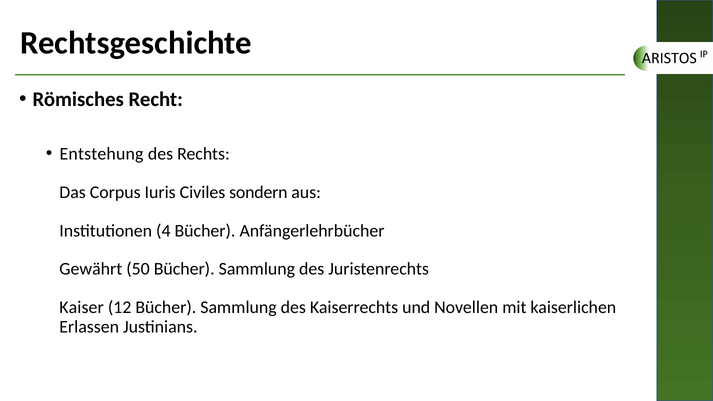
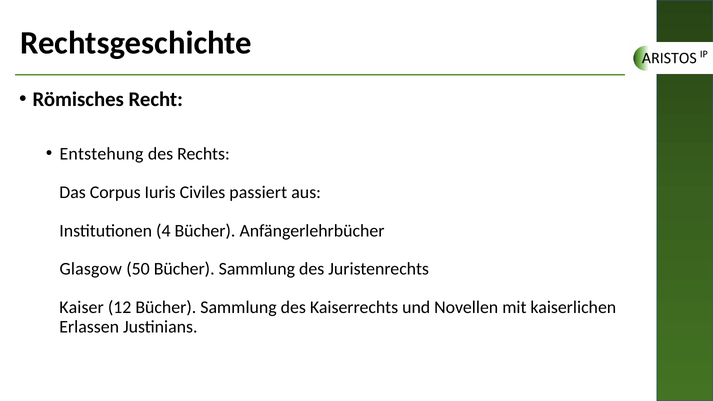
sondern: sondern -> passiert (258, 192)
Gewährt: Gewährt -> Glasgow (91, 269)
